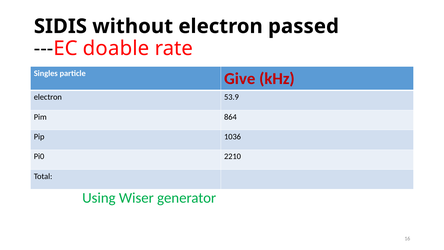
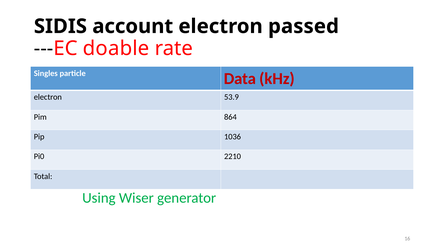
without: without -> account (133, 26)
Give: Give -> Data (240, 79)
